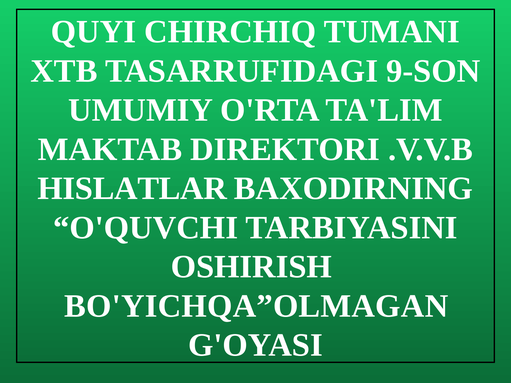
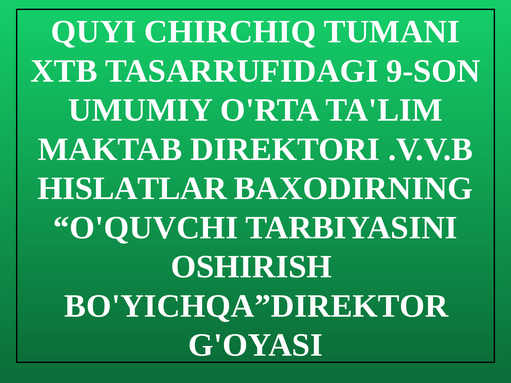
BO'YICHQA”OLMAGAN: BO'YICHQA”OLMAGAN -> BO'YICHQA”DIREKTOR (256, 306)
